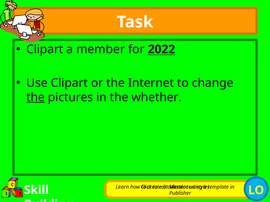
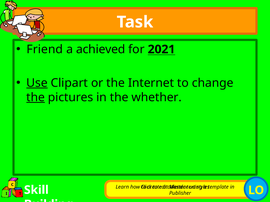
Clipart: Clipart -> Friend (45, 49)
member: member -> achieved (101, 49)
2022: 2022 -> 2021 (161, 49)
Use underline: none -> present (37, 83)
